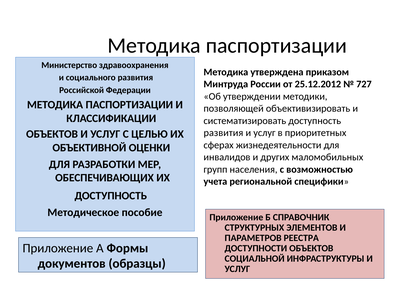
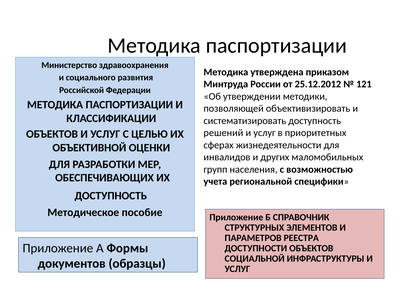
727: 727 -> 121 (364, 84)
развития: развития -> решений (223, 133)
